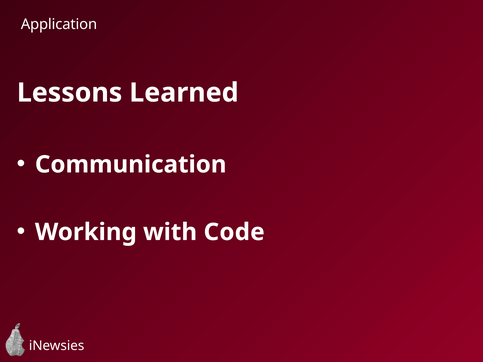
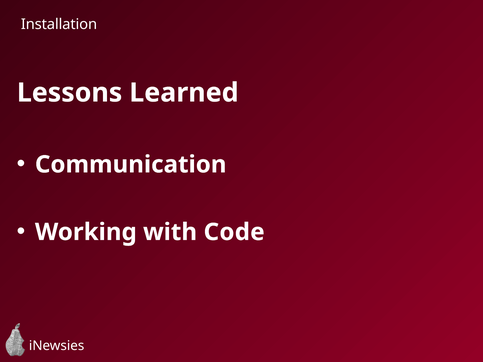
Application: Application -> Installation (59, 24)
